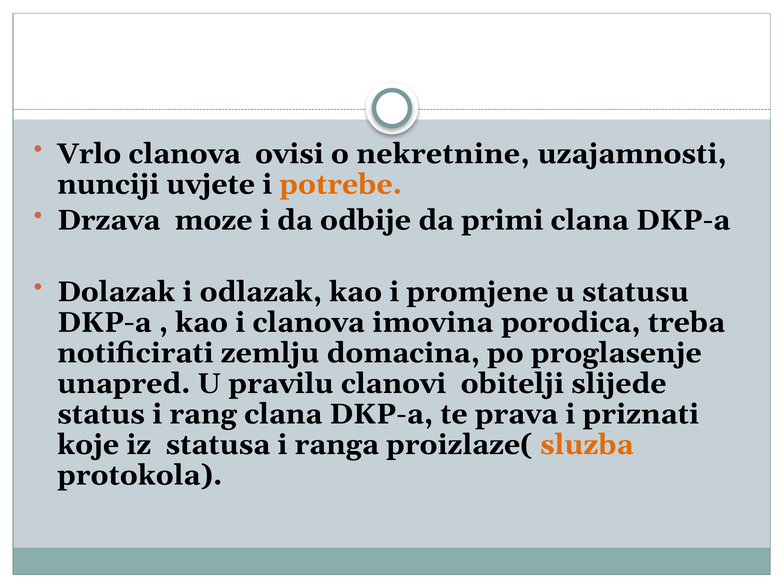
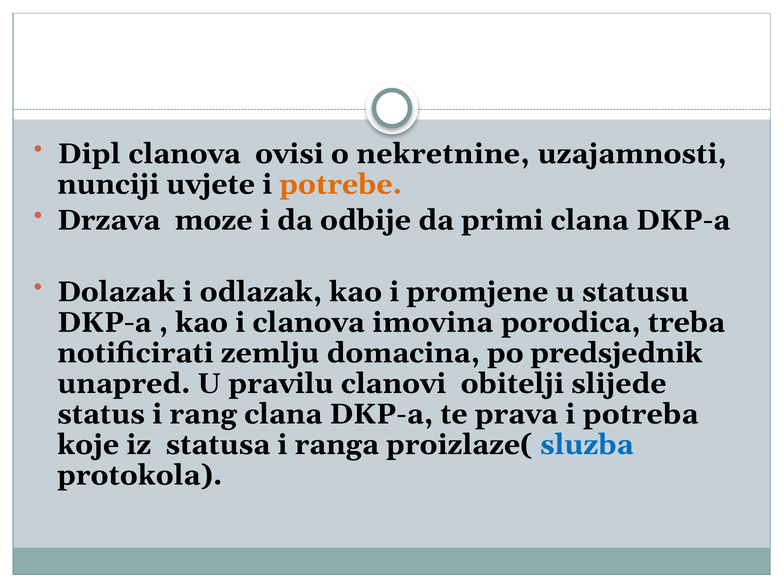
Vrlo: Vrlo -> Dipl (89, 154)
proglasenje: proglasenje -> predsjednik (616, 353)
priznati: priznati -> potreba (641, 414)
sluzba colour: orange -> blue (587, 445)
